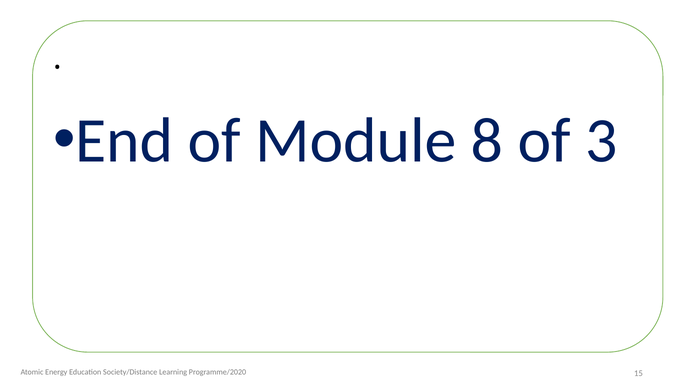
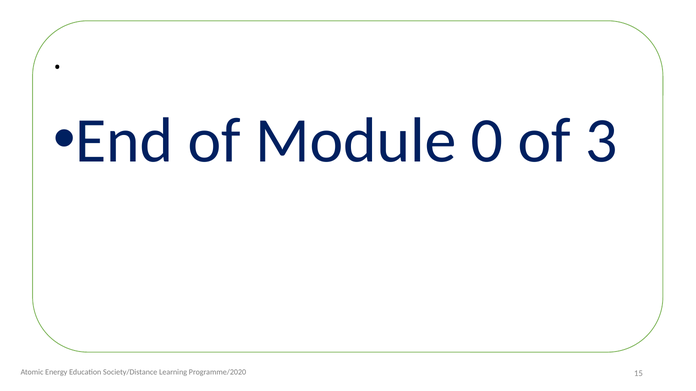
8: 8 -> 0 (487, 141)
